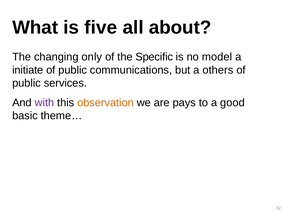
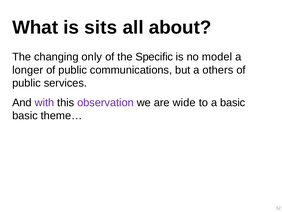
five: five -> sits (101, 27)
initiate: initiate -> longer (28, 70)
observation colour: orange -> purple (106, 102)
pays: pays -> wide (184, 102)
a good: good -> basic (233, 102)
